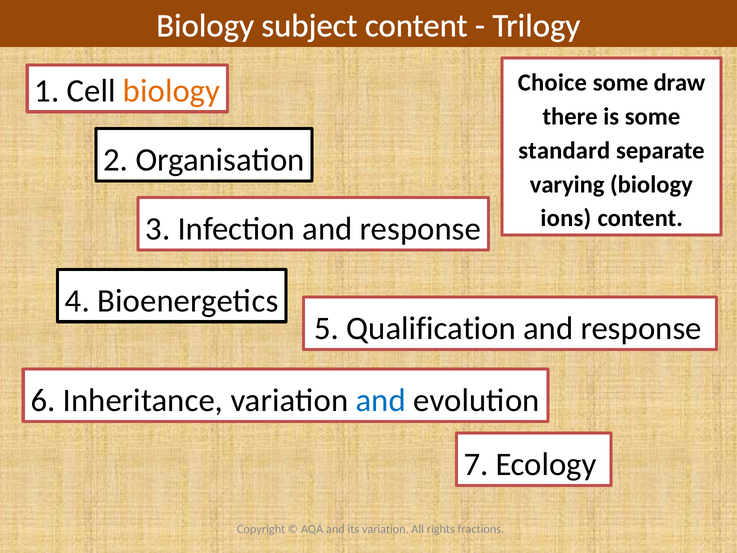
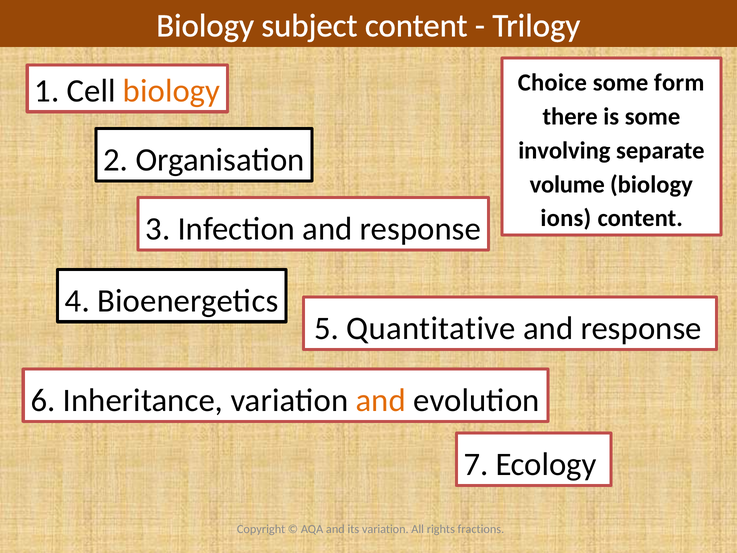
draw: draw -> form (679, 83)
standard: standard -> involving (564, 150)
varying: varying -> volume (567, 184)
Qualification: Qualification -> Quantitative (431, 329)
and colour: blue -> orange (381, 400)
